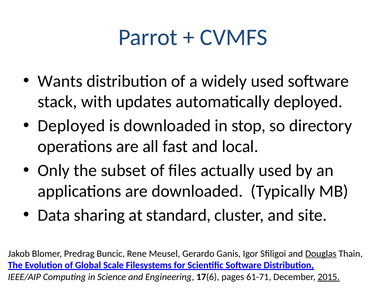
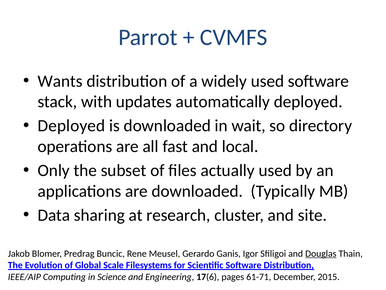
stop: stop -> wait (249, 126)
standard: standard -> research (178, 215)
2015 underline: present -> none (329, 276)
